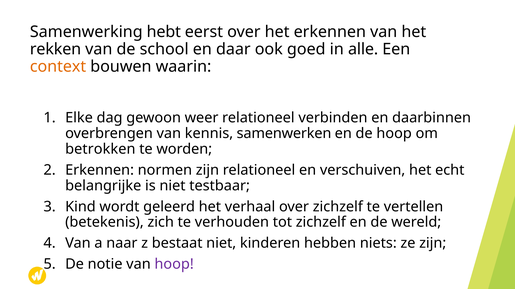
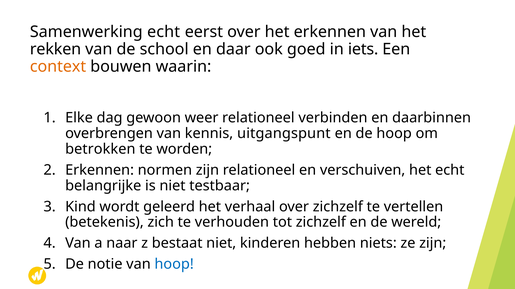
Samenwerking hebt: hebt -> echt (164, 32)
alle: alle -> iets (363, 49)
samenwerken: samenwerken -> uitgangspunt (284, 134)
hoop colour: purple -> blue (174, 265)
